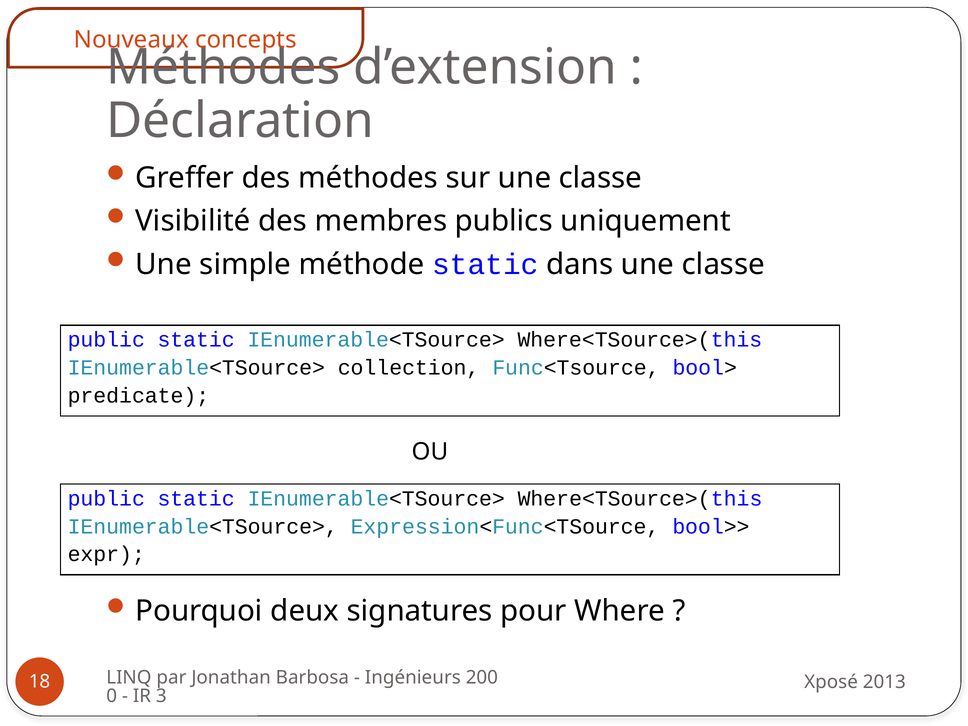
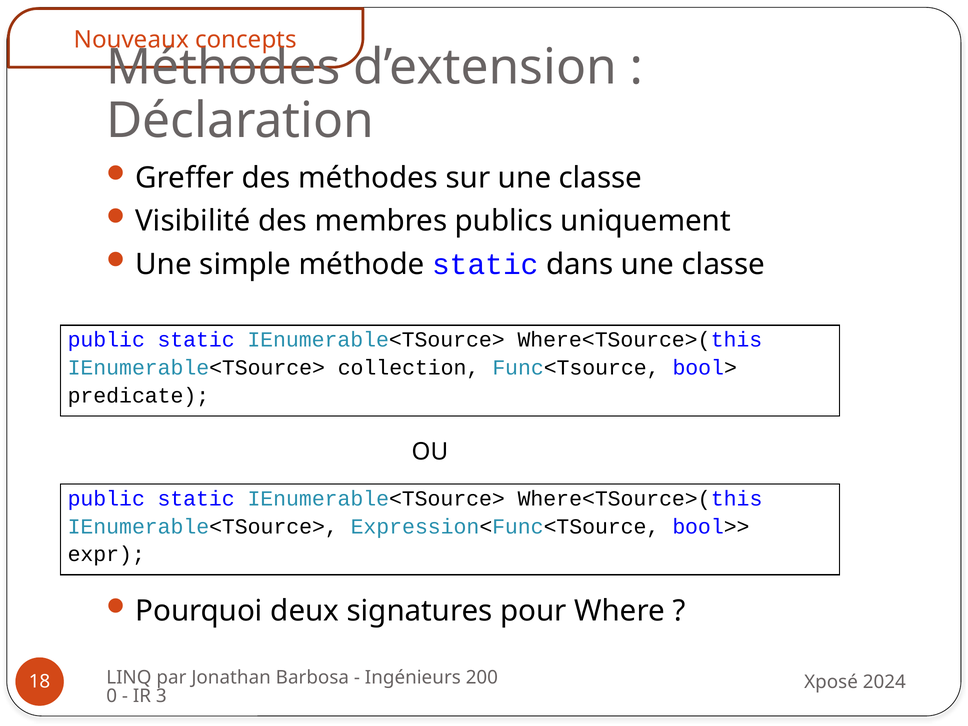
2013: 2013 -> 2024 (884, 682)
